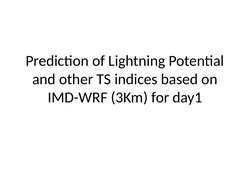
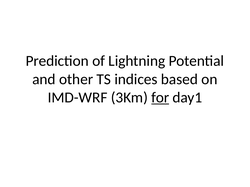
for underline: none -> present (160, 98)
